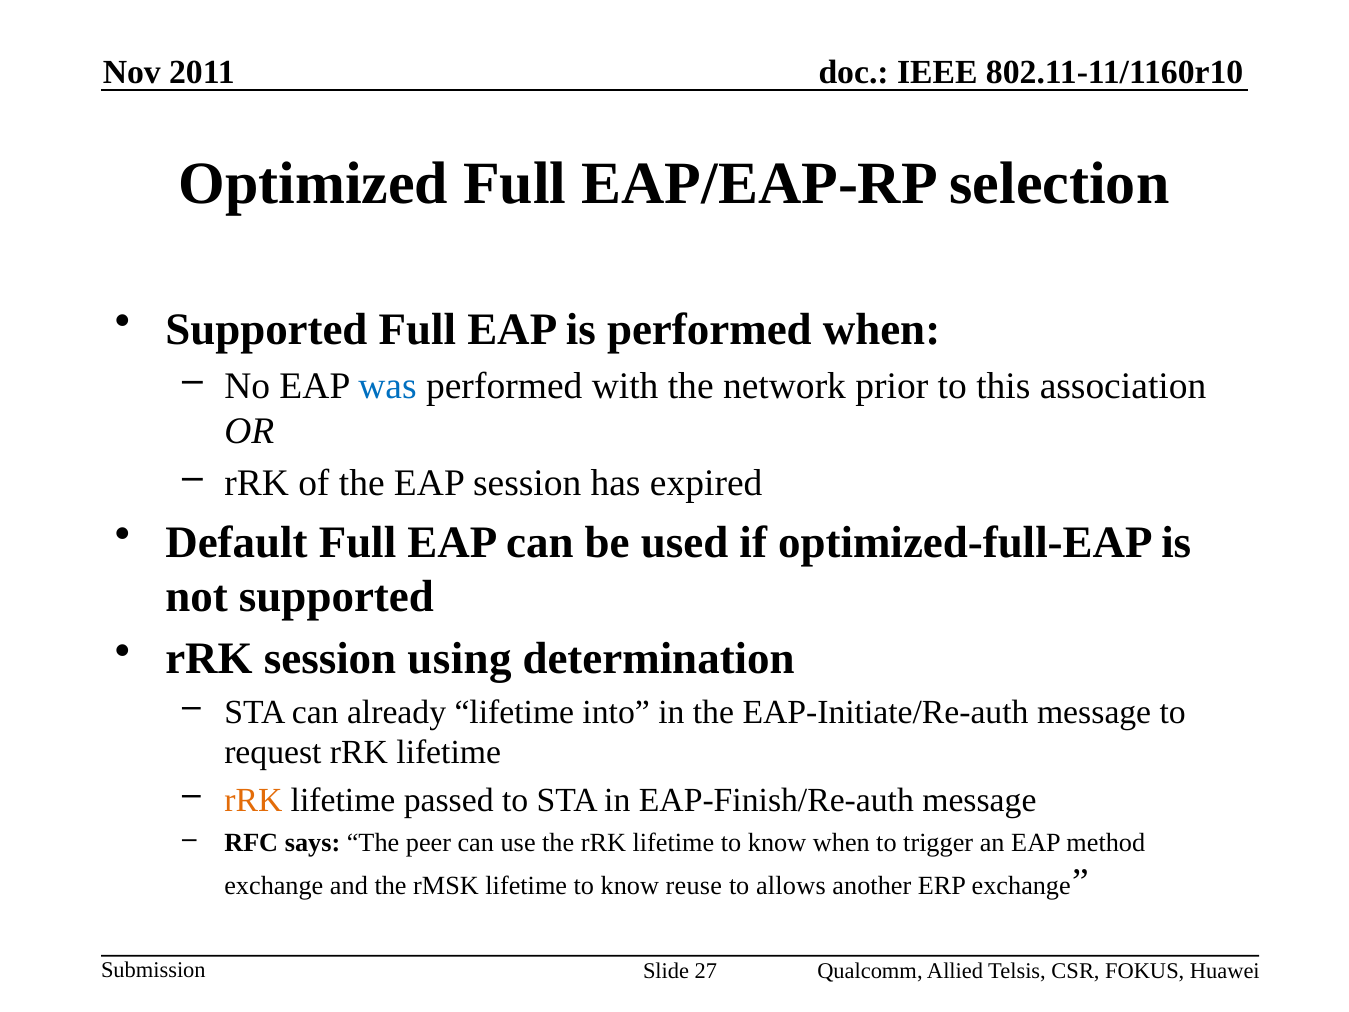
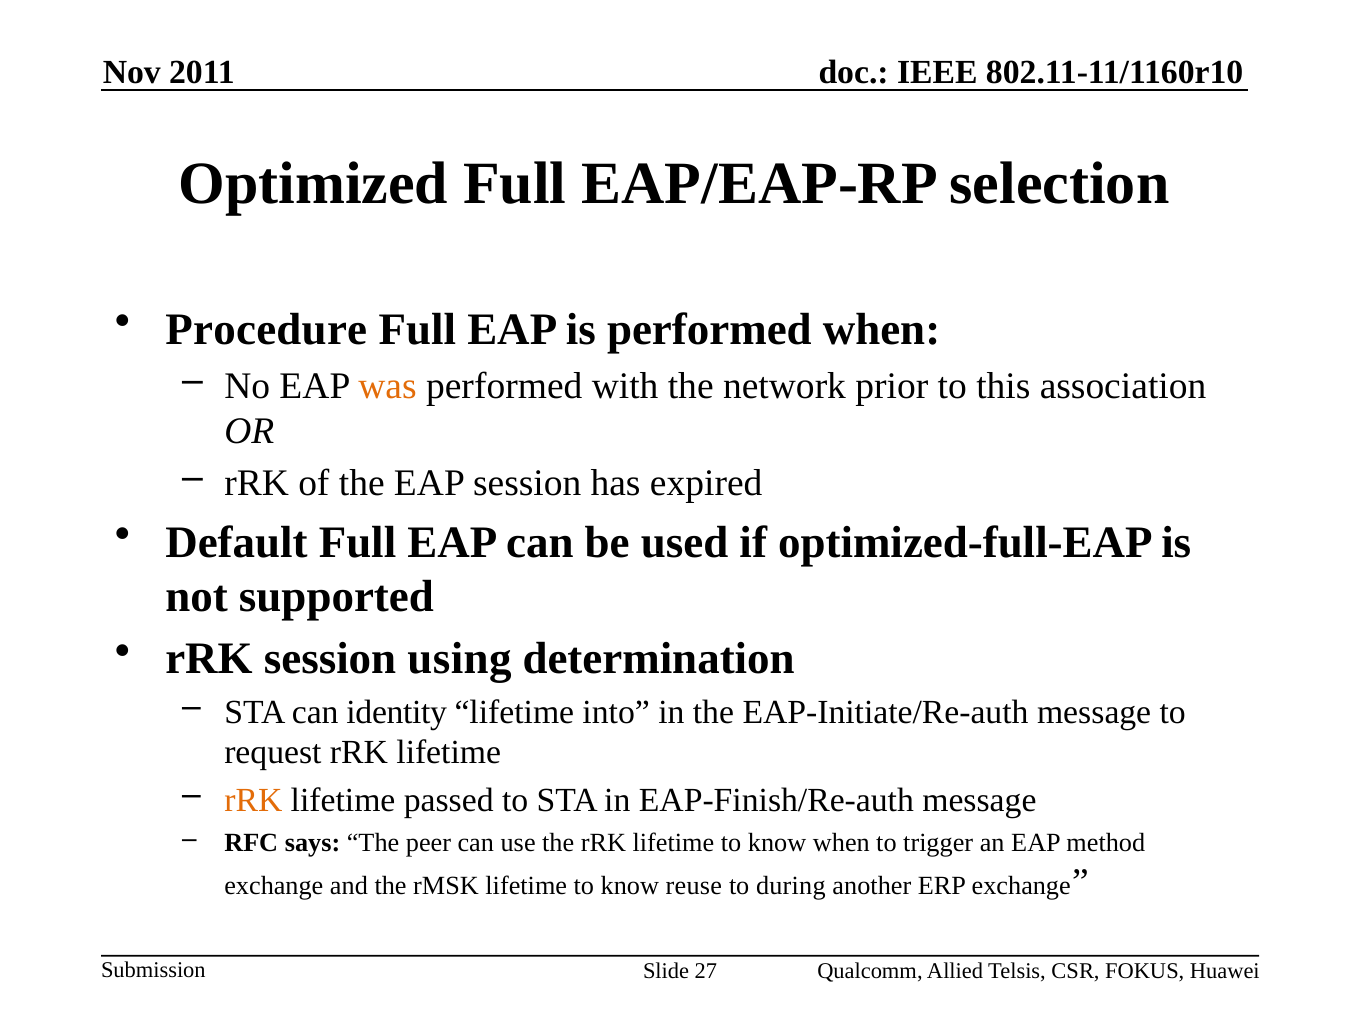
Supported: Supported -> Procedure (266, 329)
was colour: blue -> orange (388, 386)
already: already -> identity (397, 712)
allows: allows -> during (791, 886)
